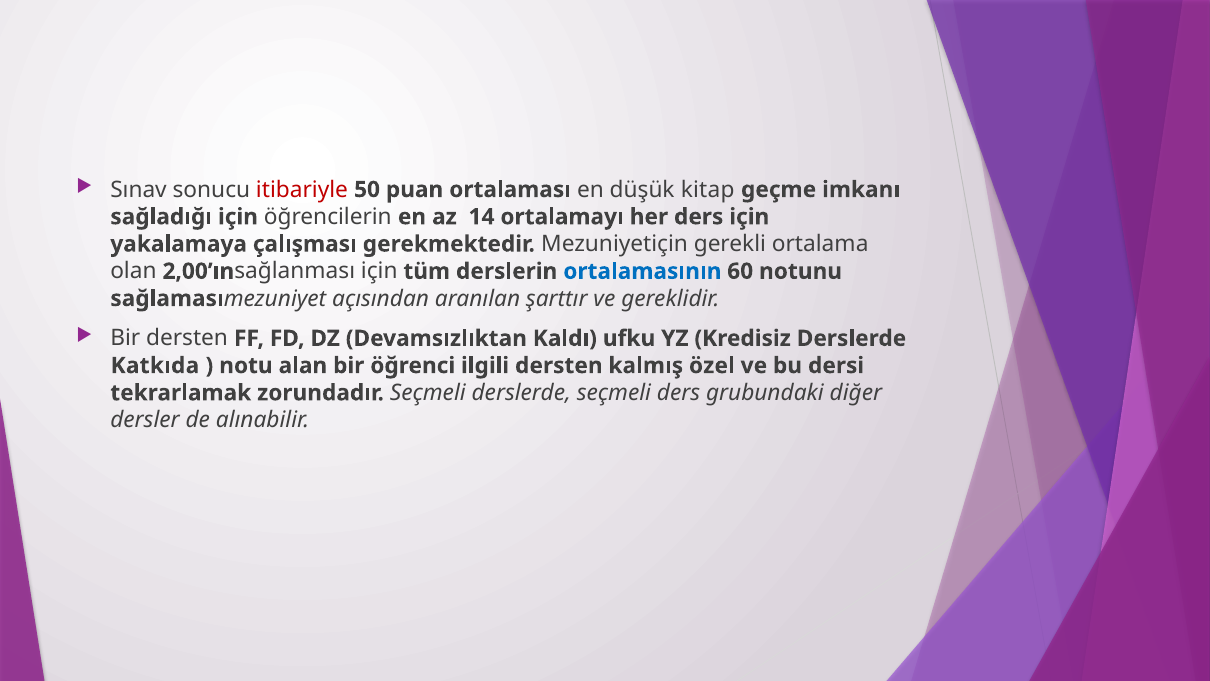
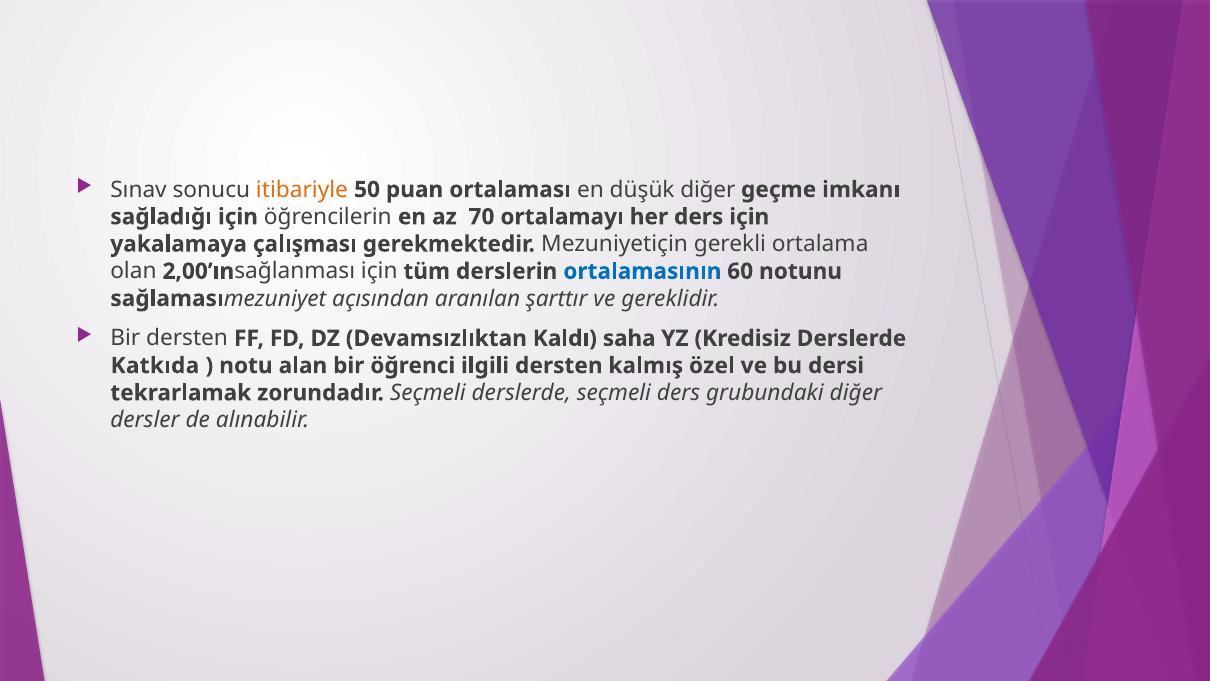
itibariyle colour: red -> orange (302, 189)
düşük kitap: kitap -> diğer (708, 189)
14: 14 -> 70 (481, 217)
ufku: ufku -> saha (629, 338)
